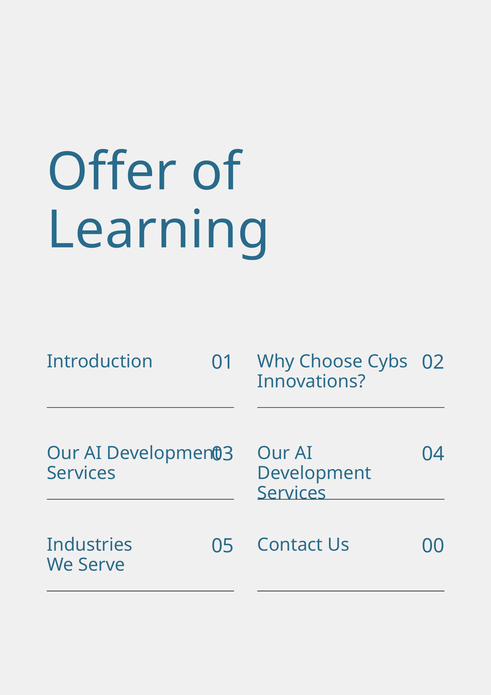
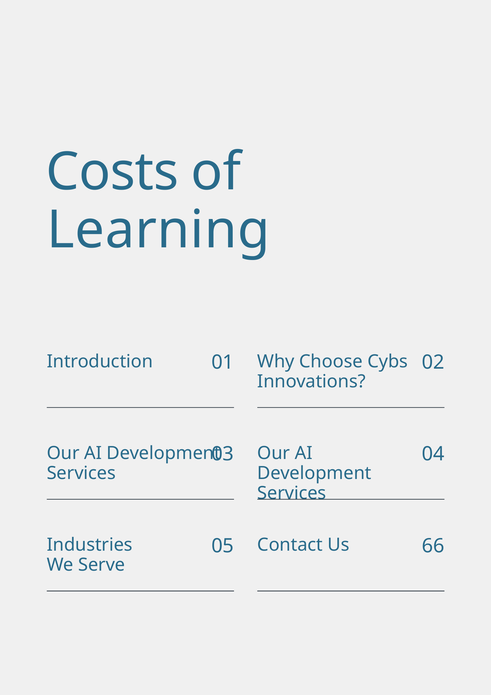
Offer: Offer -> Costs (112, 172)
00: 00 -> 66 (433, 546)
